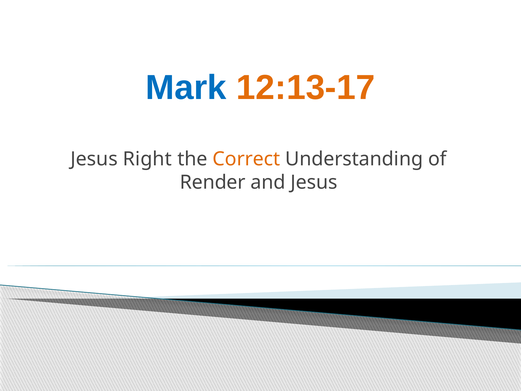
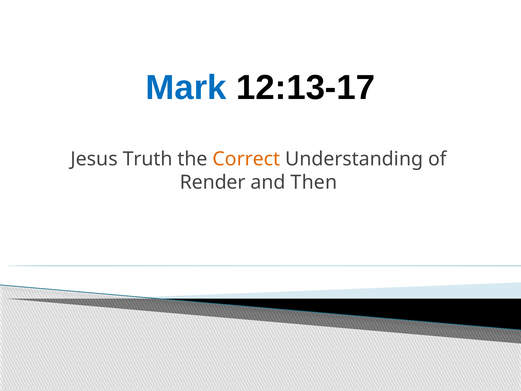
12:13-17 colour: orange -> black (306, 88)
Right: Right -> Truth (148, 159)
and Jesus: Jesus -> Then (314, 182)
